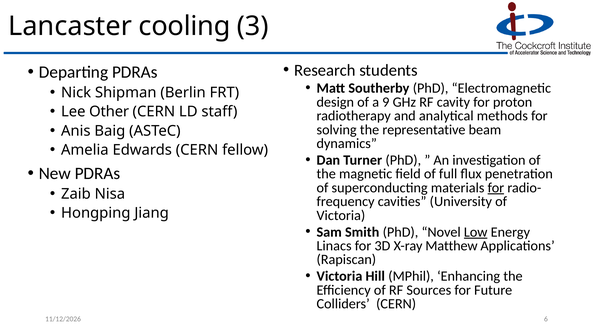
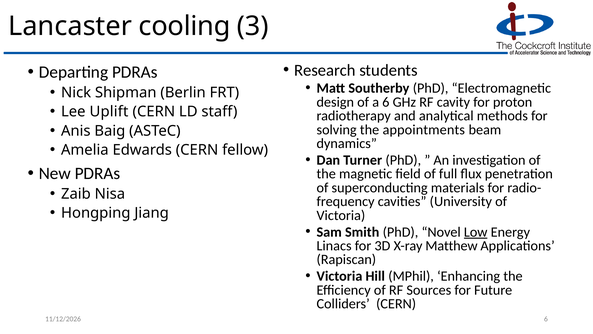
a 9: 9 -> 6 (386, 102)
Other: Other -> Uplift (109, 112)
representative: representative -> appointments (424, 130)
for underline: present -> none (496, 188)
